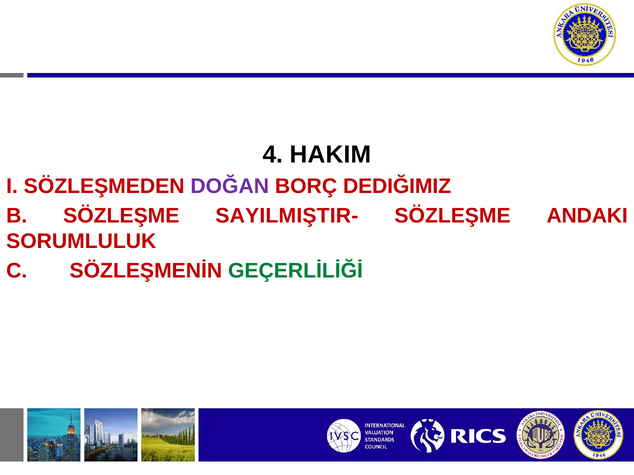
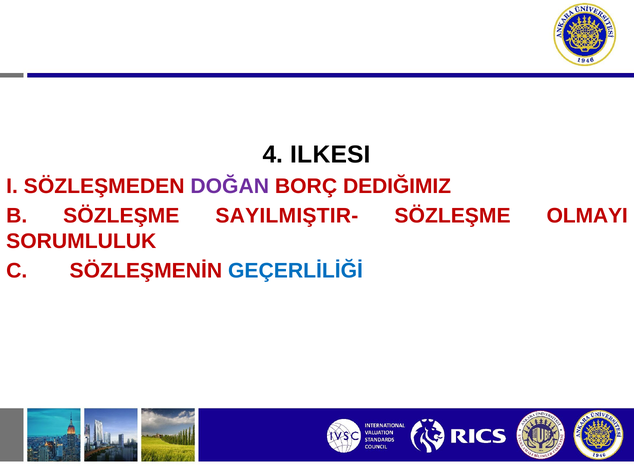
HAKIM: HAKIM -> ILKESI (330, 155)
ANDAKI: ANDAKI -> OLMAYI (587, 216)
GEÇERLİLİĞİ colour: green -> blue (296, 271)
